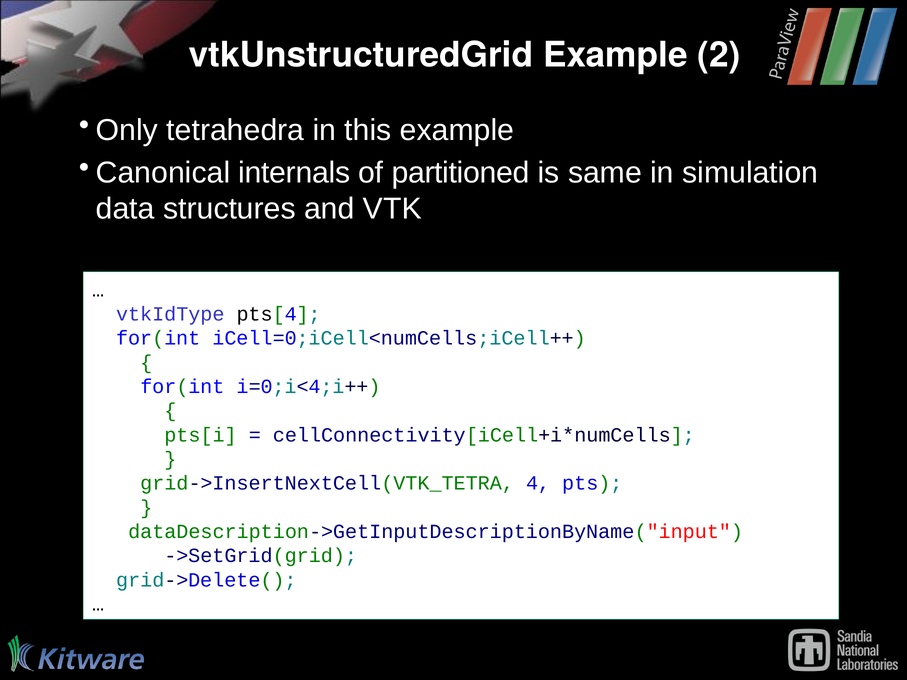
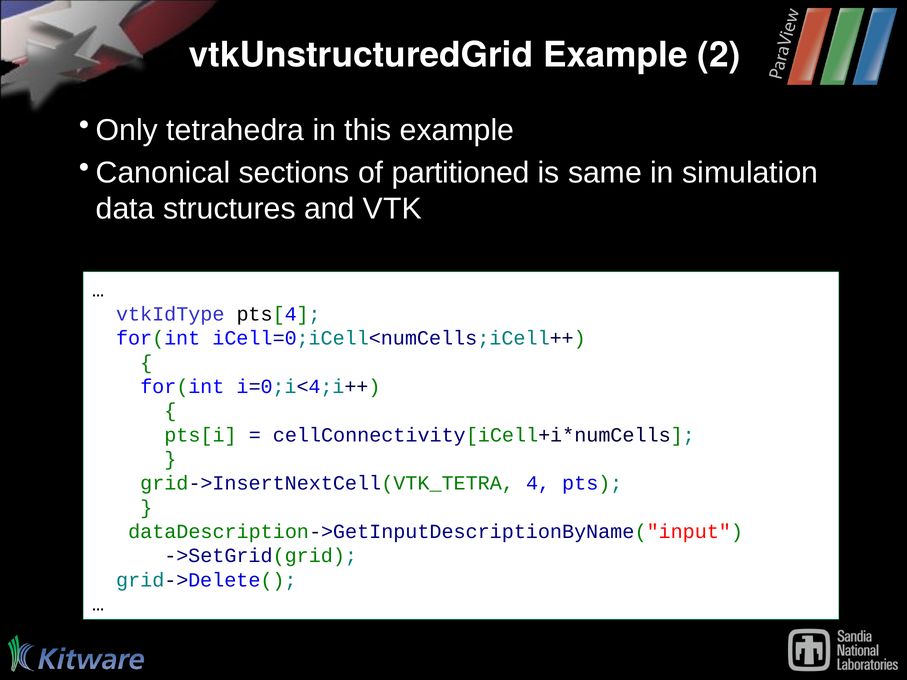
internals: internals -> sections (294, 173)
